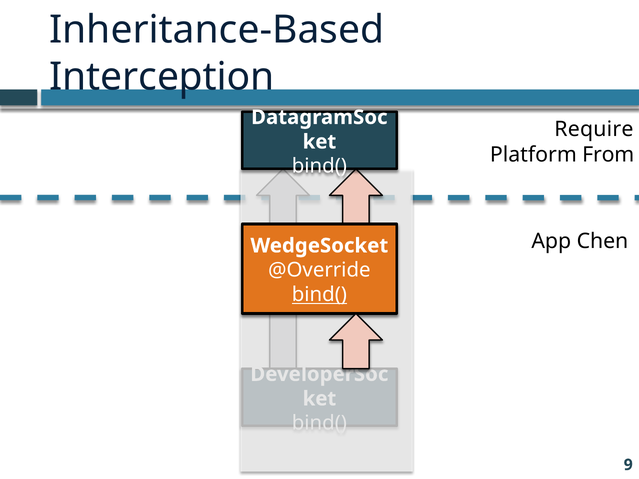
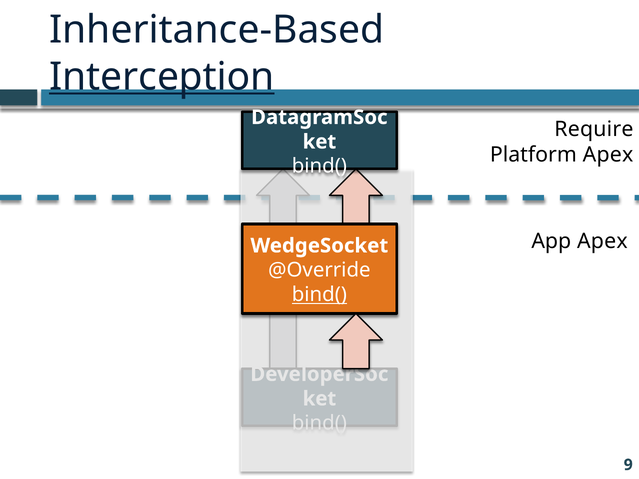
Interception underline: none -> present (162, 77)
Platform From: From -> Apex (608, 155)
App Chen: Chen -> Apex (602, 241)
